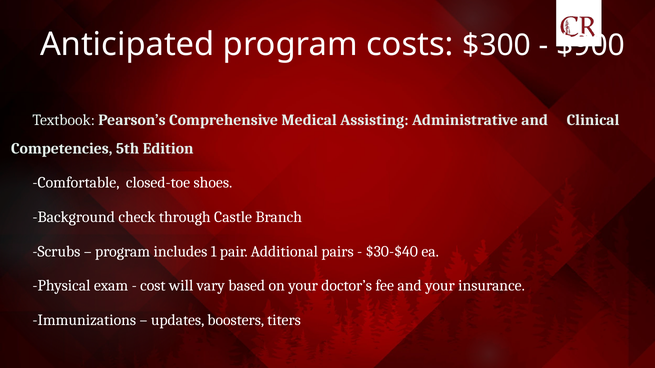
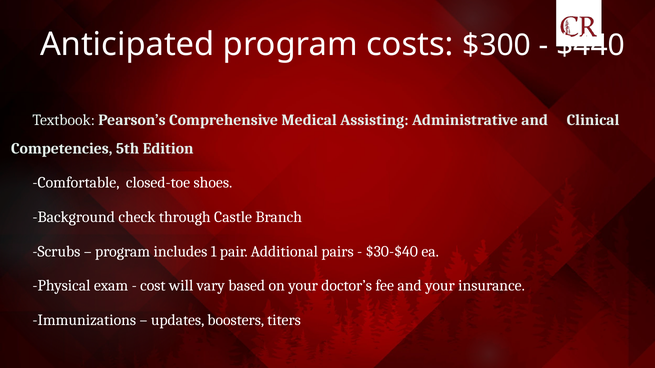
$900: $900 -> $440 (591, 45)
